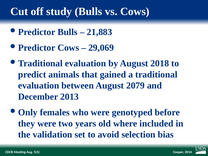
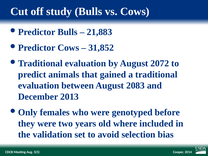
29,069: 29,069 -> 31,852 (101, 48)
2018: 2018 -> 2072 (160, 63)
2079: 2079 -> 2083 (135, 86)
